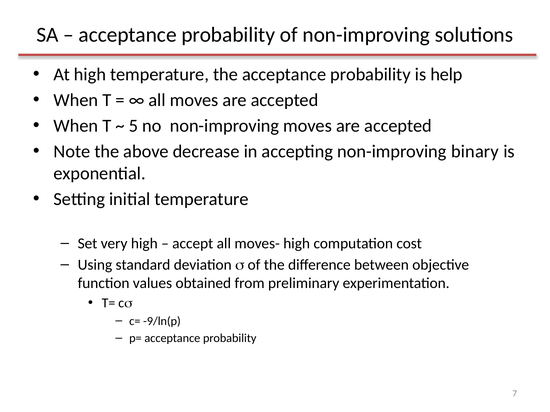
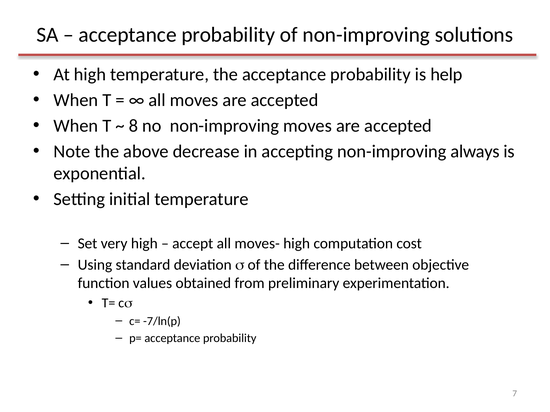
5: 5 -> 8 (133, 126)
binary: binary -> always (475, 152)
-9/ln(p: -9/ln(p -> -7/ln(p (162, 321)
